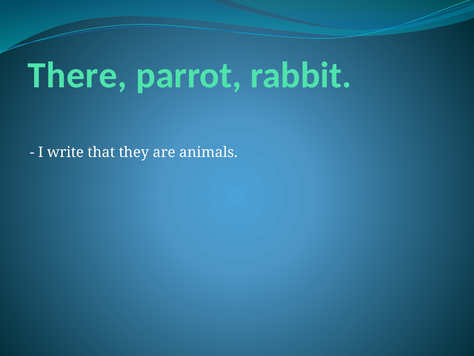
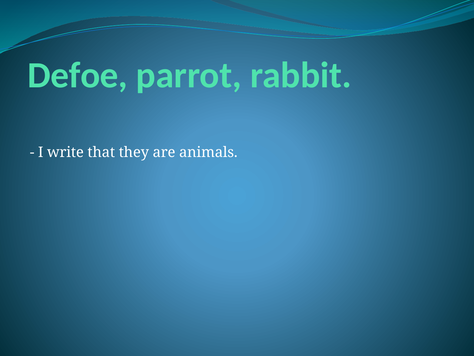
There: There -> Defoe (78, 75)
